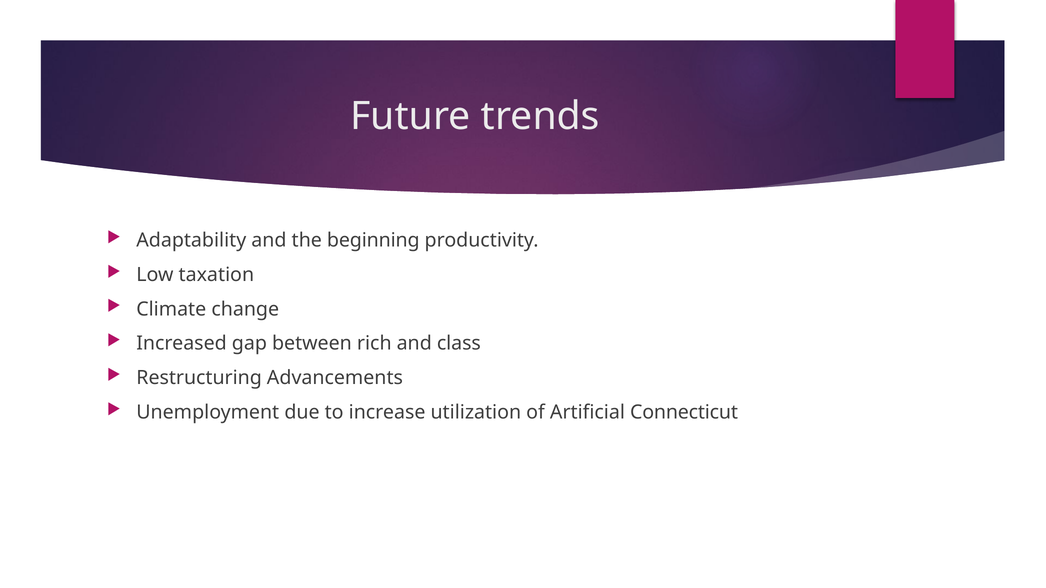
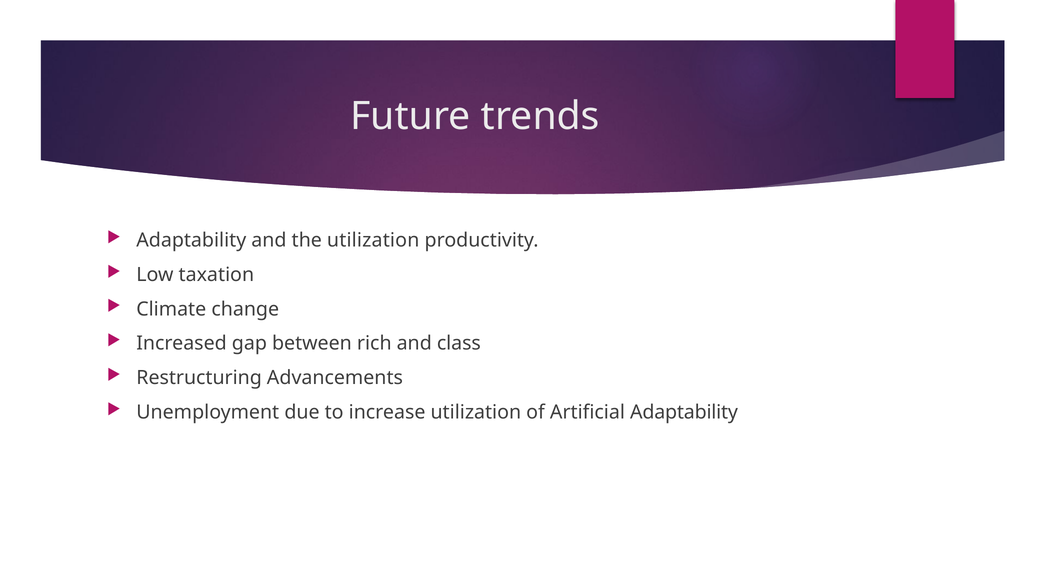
the beginning: beginning -> utilization (373, 240)
Artificial Connecticut: Connecticut -> Adaptability (684, 413)
